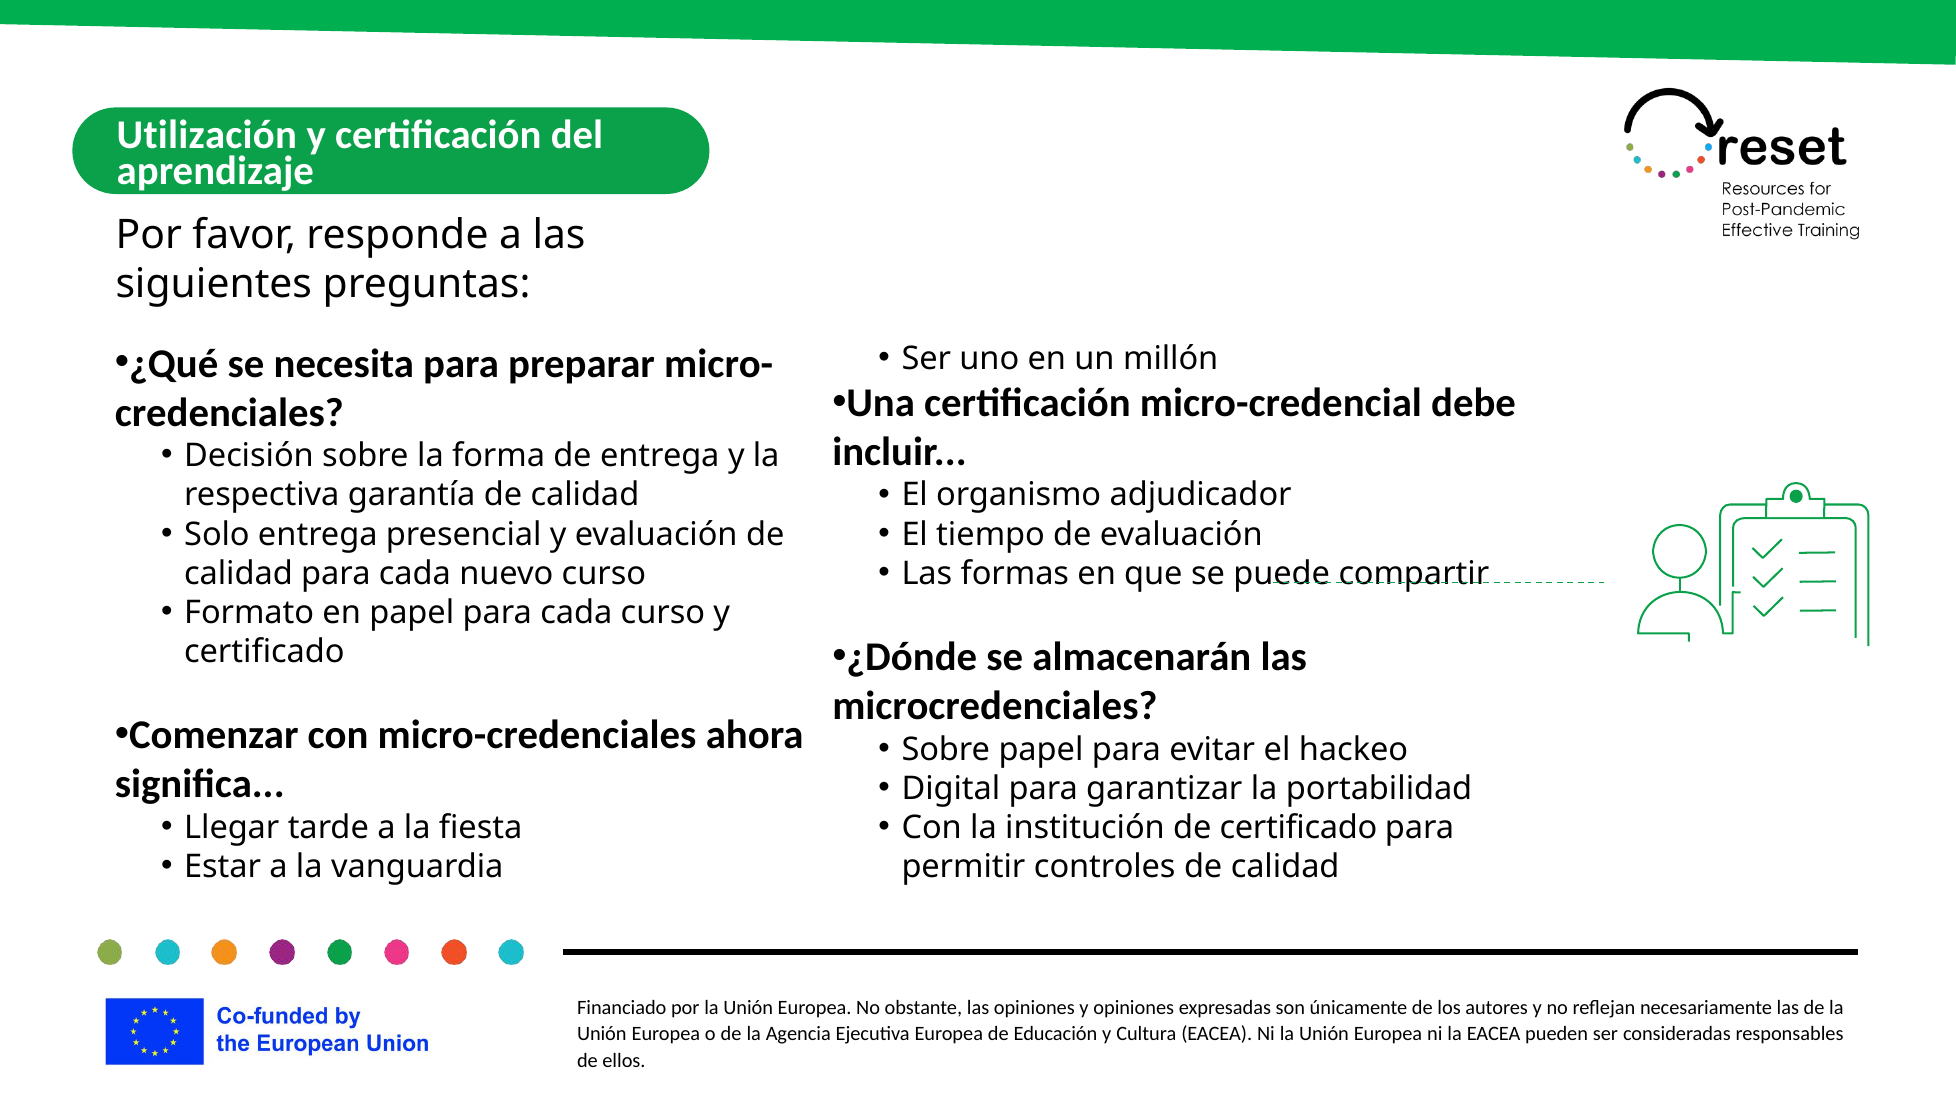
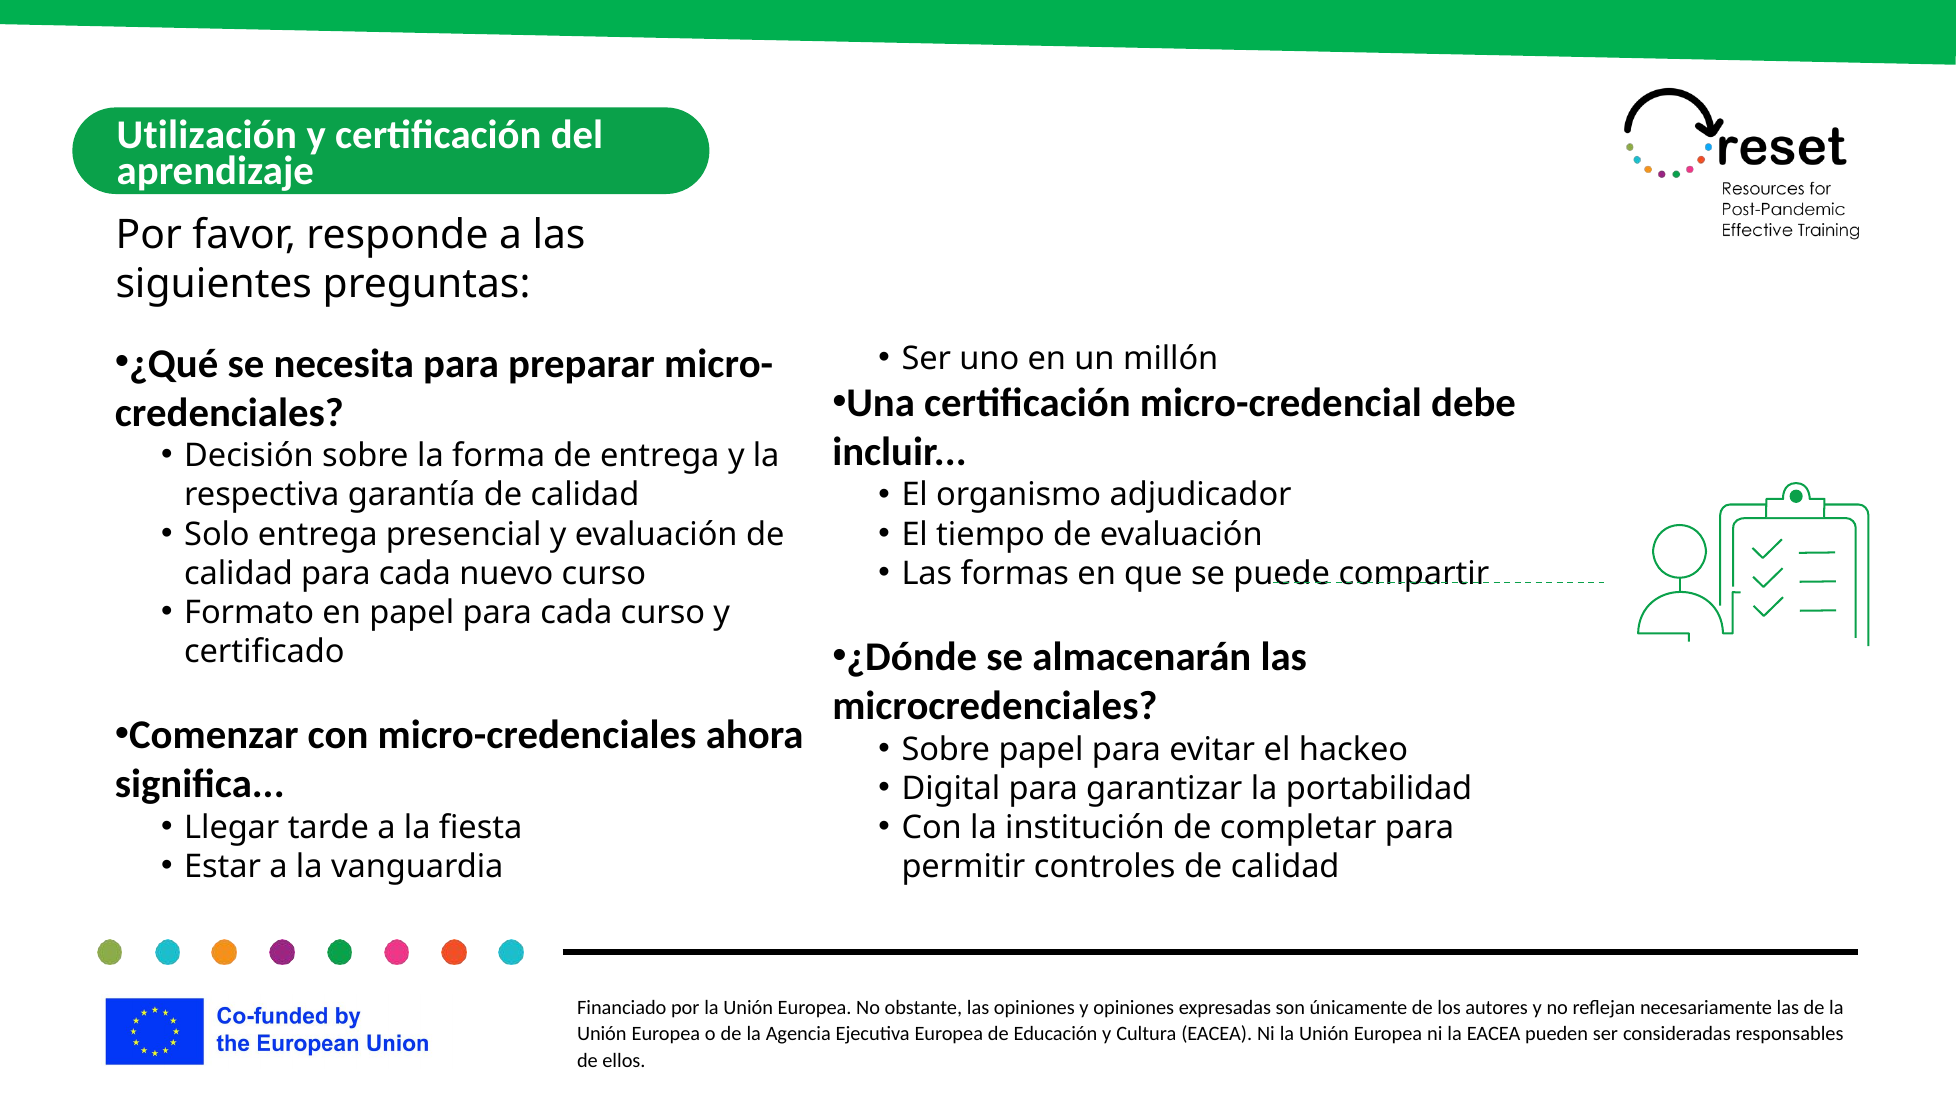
de certificado: certificado -> completar (1298, 828)
